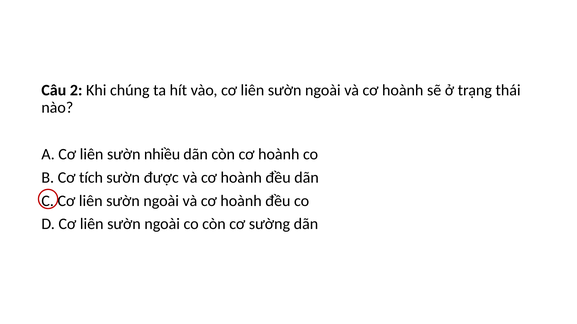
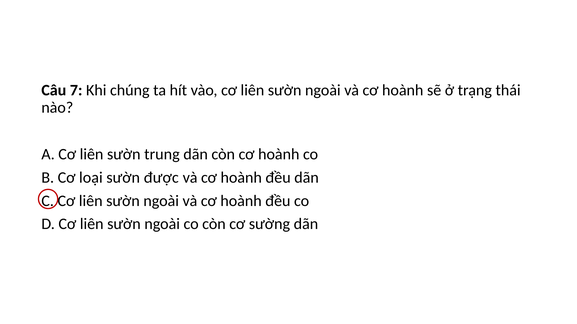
2: 2 -> 7 (76, 91)
nhiều: nhiều -> trung (162, 154)
tích: tích -> loại (91, 178)
